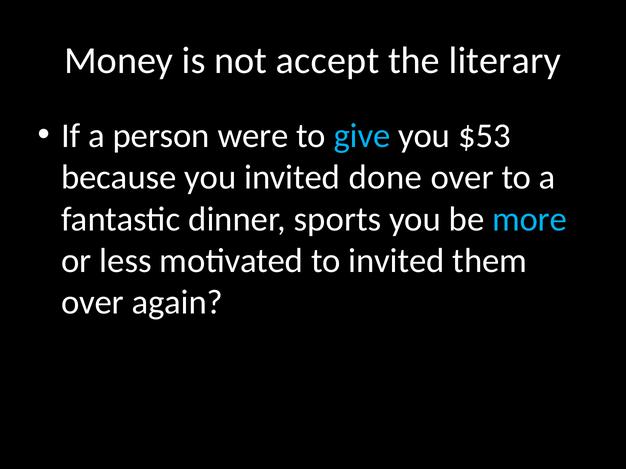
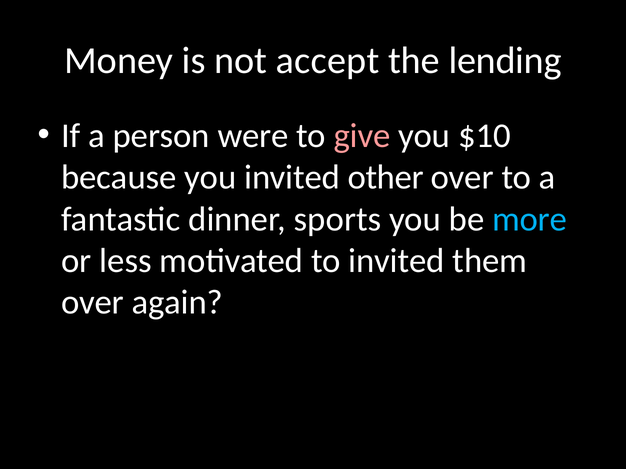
literary: literary -> lending (505, 61)
give colour: light blue -> pink (362, 136)
$53: $53 -> $10 (484, 136)
done: done -> other (386, 178)
